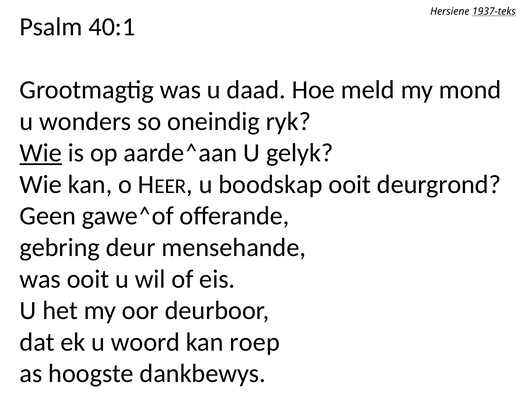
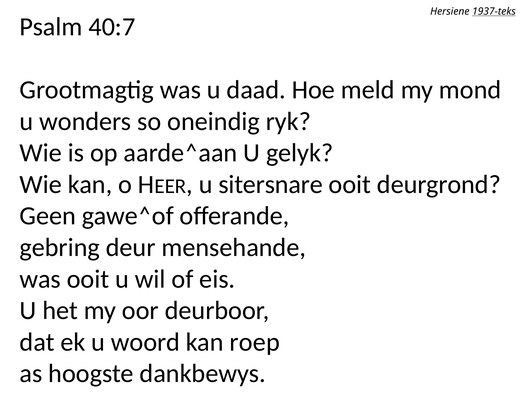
40:1: 40:1 -> 40:7 (112, 27)
Wie underline: present -> none (41, 153)
boodskap: boodskap -> sitersnare (271, 184)
